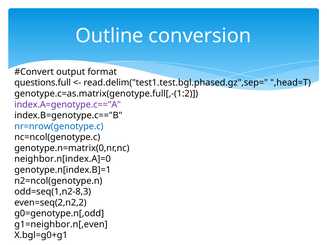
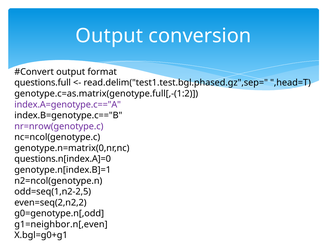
Outline: Outline -> Output (109, 36)
nr=nrow(genotype.c colour: blue -> purple (59, 126)
neighbor.n[index.A]=0: neighbor.n[index.A]=0 -> questions.n[index.A]=0 (63, 159)
odd=seq(1,n2-8,3: odd=seq(1,n2-8,3 -> odd=seq(1,n2-2,5 (53, 192)
